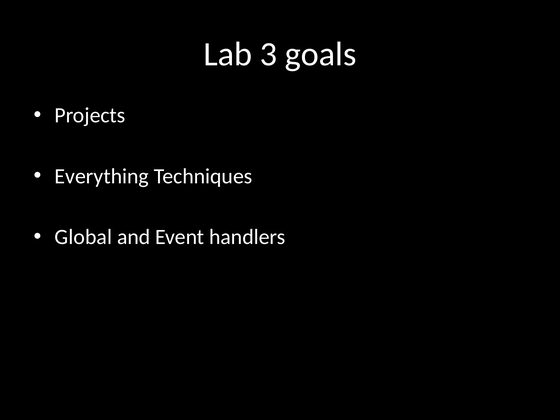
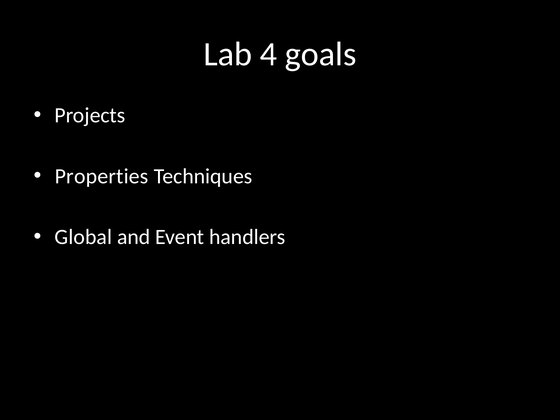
3: 3 -> 4 (268, 54)
Everything: Everything -> Properties (102, 176)
